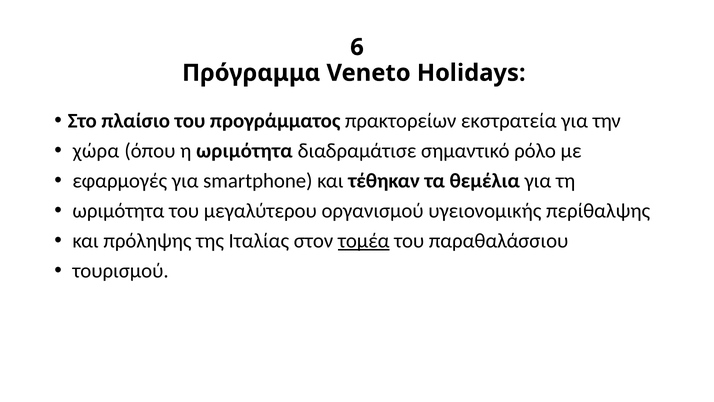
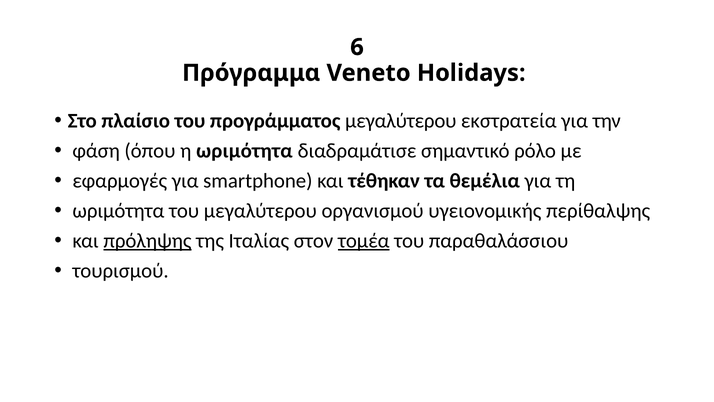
προγράμματος πρακτορείων: πρακτορείων -> μεγαλύτερου (401, 121)
χώρα: χώρα -> φάση (96, 151)
πρόληψης underline: none -> present (147, 240)
